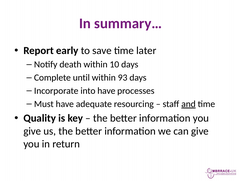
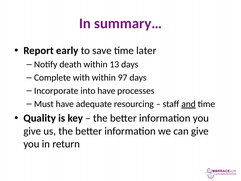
10: 10 -> 13 (114, 64)
until: until -> with (81, 78)
93: 93 -> 97 (123, 78)
